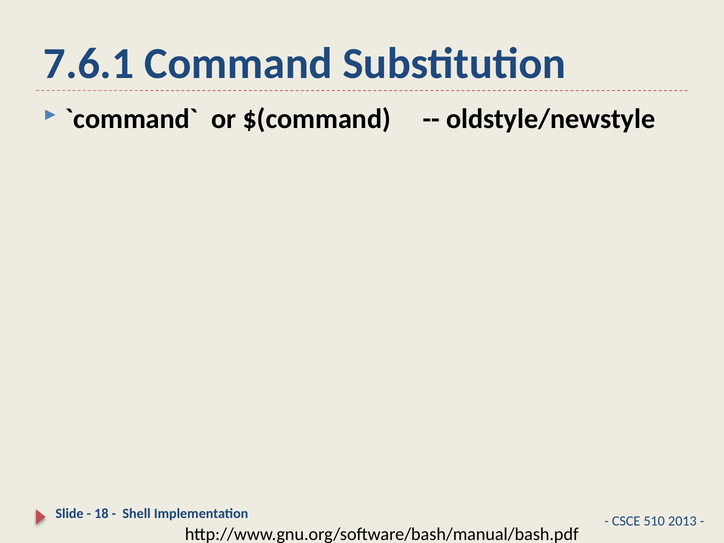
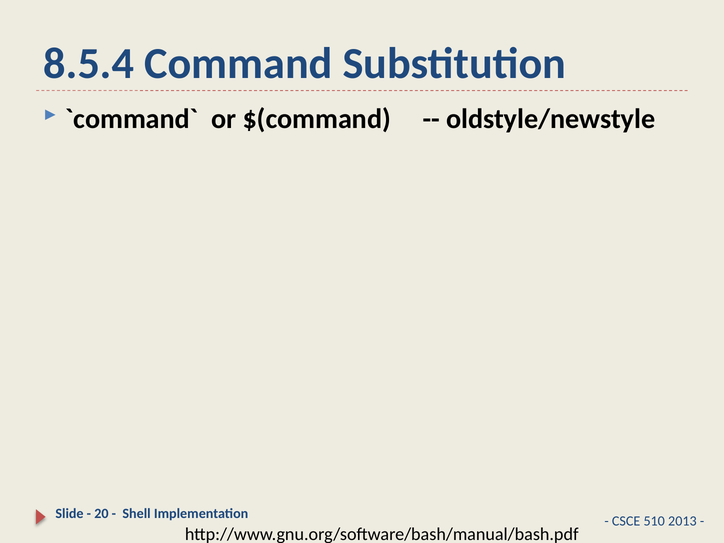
7.6.1: 7.6.1 -> 8.5.4 (89, 63)
18: 18 -> 20 (101, 514)
